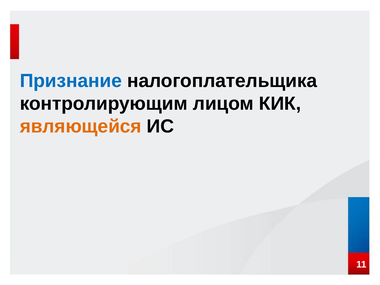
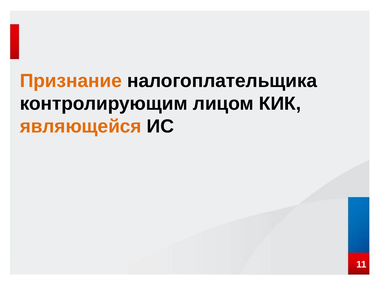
Признание colour: blue -> orange (71, 81)
